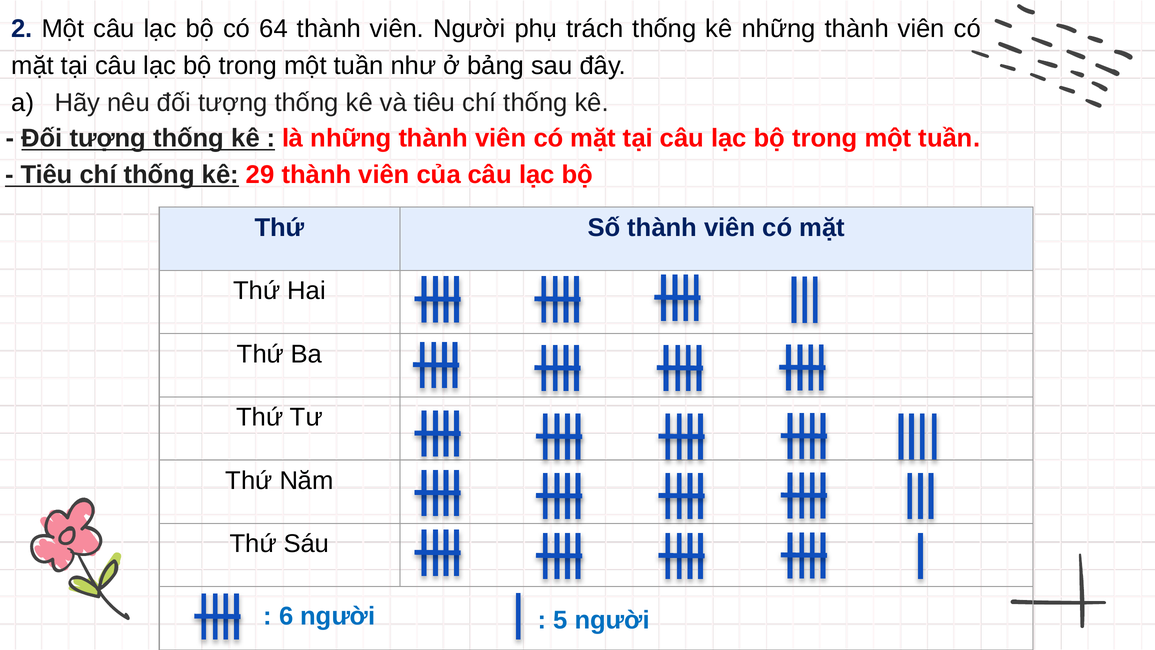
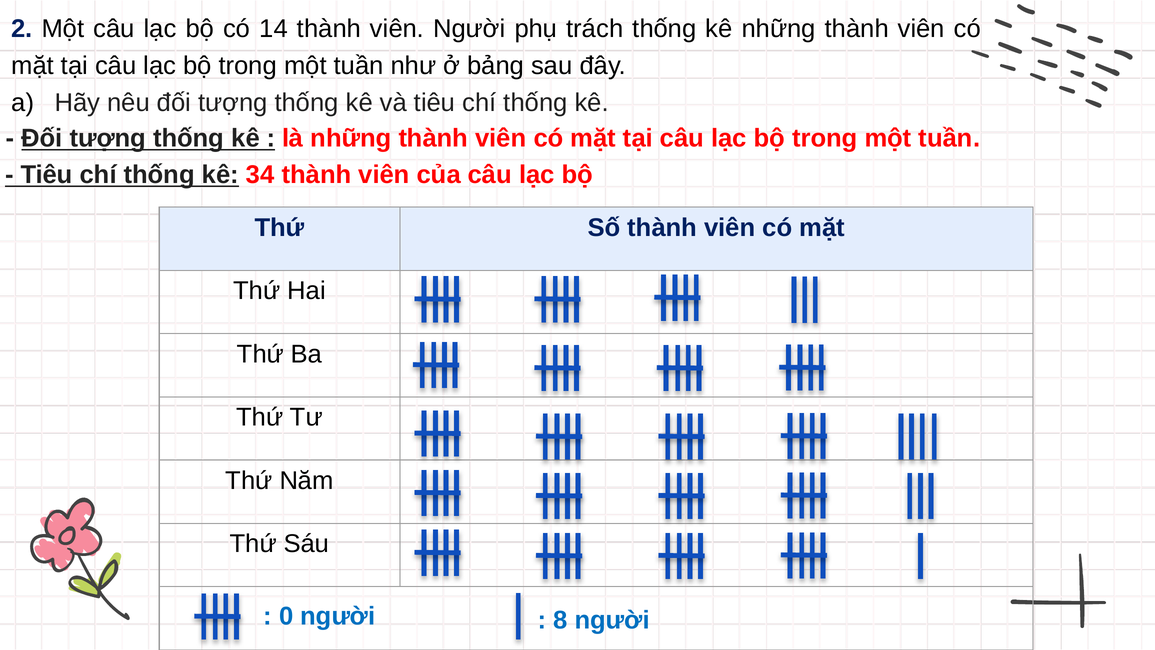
64: 64 -> 14 (274, 29)
29: 29 -> 34 (260, 175)
6: 6 -> 0 (286, 616)
5: 5 -> 8 (561, 620)
